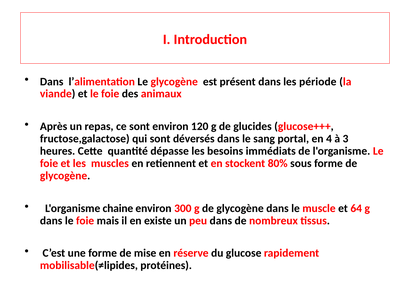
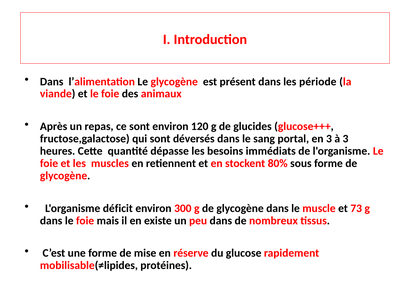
en 4: 4 -> 3 (329, 139)
chaine: chaine -> déficit (118, 208)
64: 64 -> 73 (356, 208)
